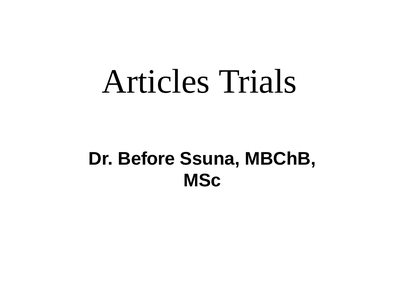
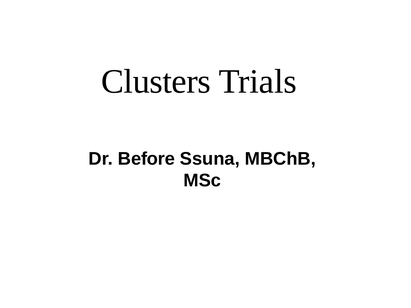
Articles: Articles -> Clusters (156, 82)
